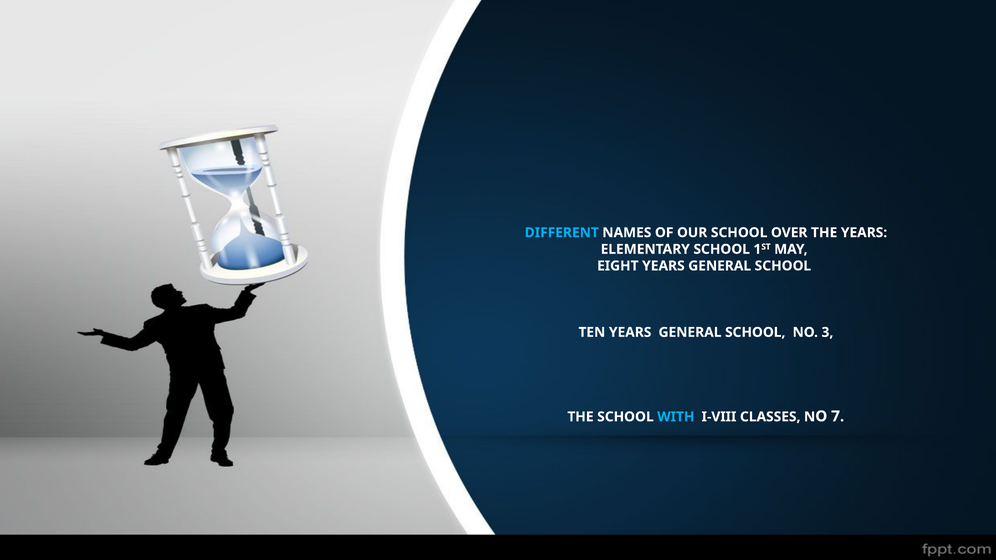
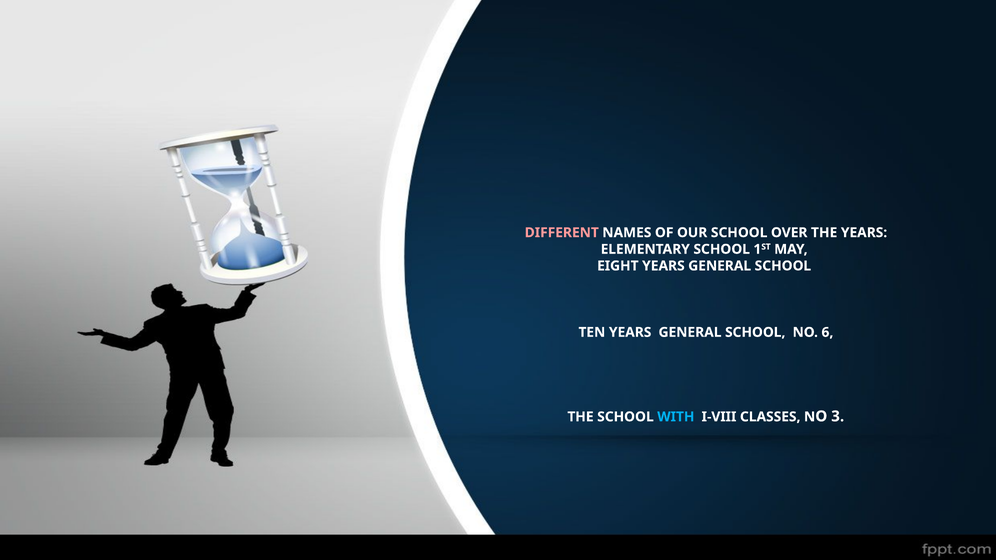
DIFFERENT colour: light blue -> pink (562, 233)
3: 3 -> 6 (827, 332)
7: 7 -> 3 (838, 417)
